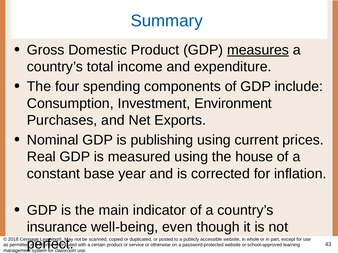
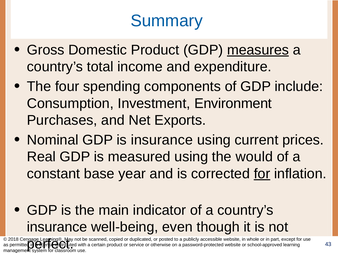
is publishing: publishing -> insurance (162, 140)
house: house -> would (254, 157)
for underline: none -> present (262, 174)
